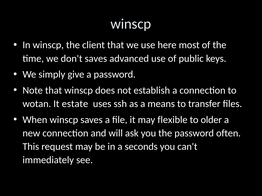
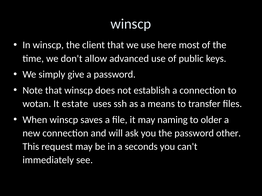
don't saves: saves -> allow (96, 59)
flexible: flexible -> naming (173, 120)
often: often -> other (228, 134)
